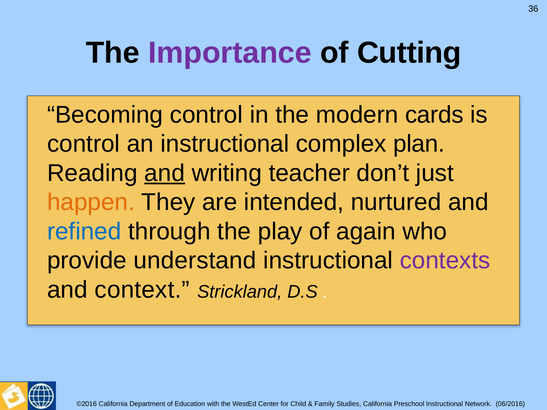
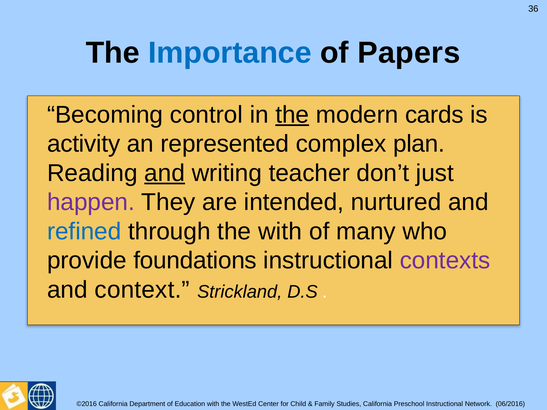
Importance colour: purple -> blue (230, 53)
Cutting: Cutting -> Papers (409, 53)
the underline: none -> present (292, 115)
control: control -> activity (84, 144)
an instructional: instructional -> represented (225, 144)
happen colour: orange -> purple (91, 202)
the play: play -> with (280, 231)
again: again -> many (366, 231)
understand: understand -> foundations (195, 261)
